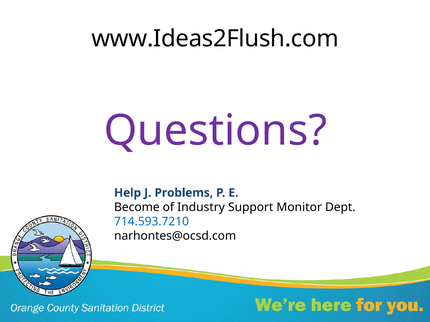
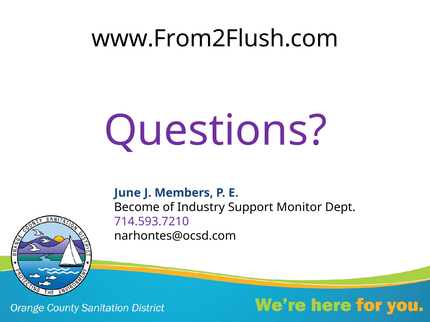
www.Ideas2Flush.com: www.Ideas2Flush.com -> www.From2Flush.com (215, 39)
Help: Help -> June (128, 193)
Problems: Problems -> Members (184, 193)
714.593.7210 colour: blue -> purple (152, 222)
